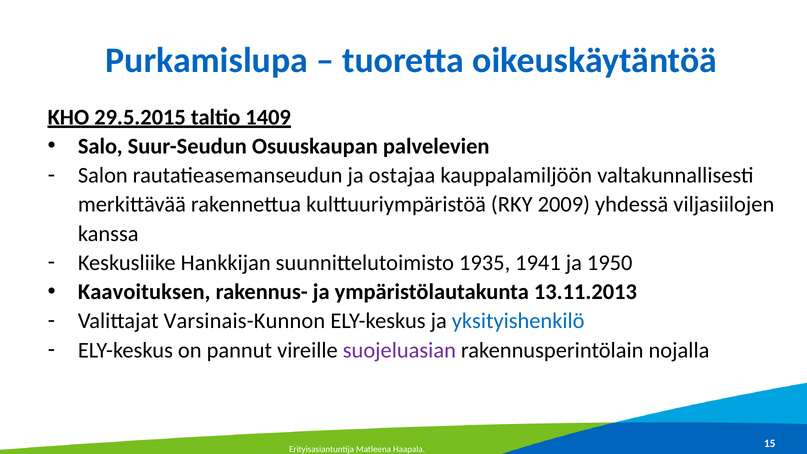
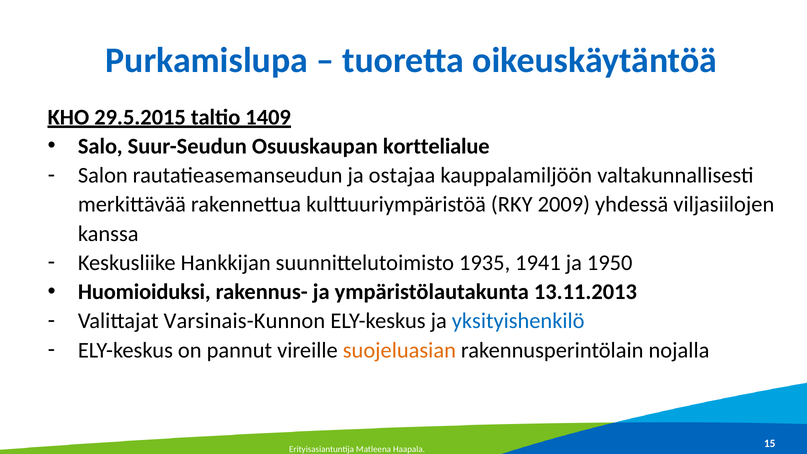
palvelevien: palvelevien -> korttelialue (436, 146)
Kaavoituksen: Kaavoituksen -> Huomioiduksi (144, 292)
suojeluasian colour: purple -> orange (399, 350)
